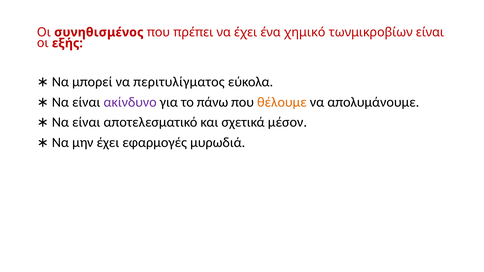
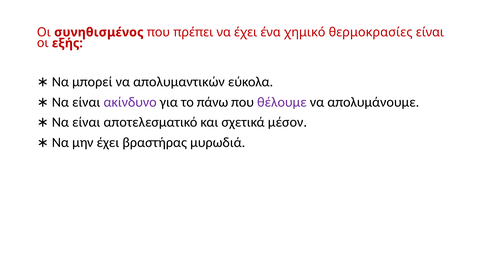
τωνμικροβίων: τωνμικροβίων -> θερμοκρασίες (371, 32)
περιτυλίγματος: περιτυλίγματος -> απολυμαντικών (179, 82)
θέλουμε colour: orange -> purple (282, 102)
εφαρμογές: εφαρμογές -> βραστήρας (155, 143)
